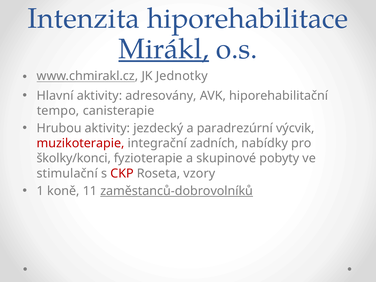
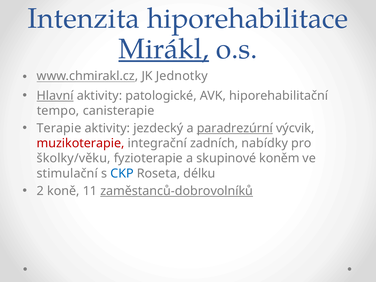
Hlavní underline: none -> present (55, 96)
adresovány: adresovány -> patologické (161, 96)
Hrubou: Hrubou -> Terapie (59, 128)
paradrezúrní underline: none -> present (235, 128)
školky/konci: školky/konci -> školky/věku (74, 158)
pobyty: pobyty -> koněm (279, 158)
CKP colour: red -> blue (122, 173)
vzory: vzory -> délku (199, 173)
1: 1 -> 2 (40, 191)
